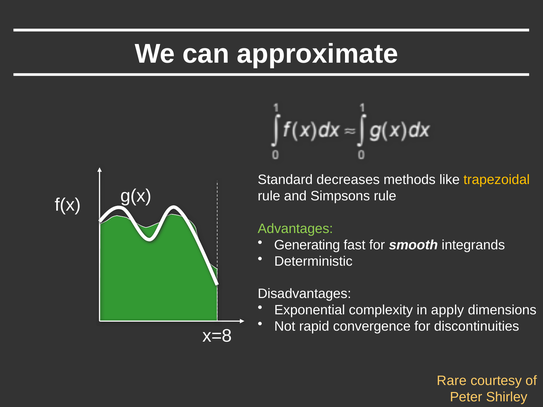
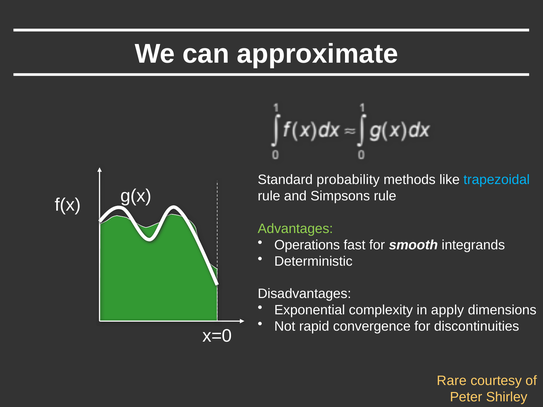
decreases: decreases -> probability (348, 180)
trapezoidal colour: yellow -> light blue (497, 180)
Generating: Generating -> Operations (307, 245)
x=8: x=8 -> x=0 (217, 336)
